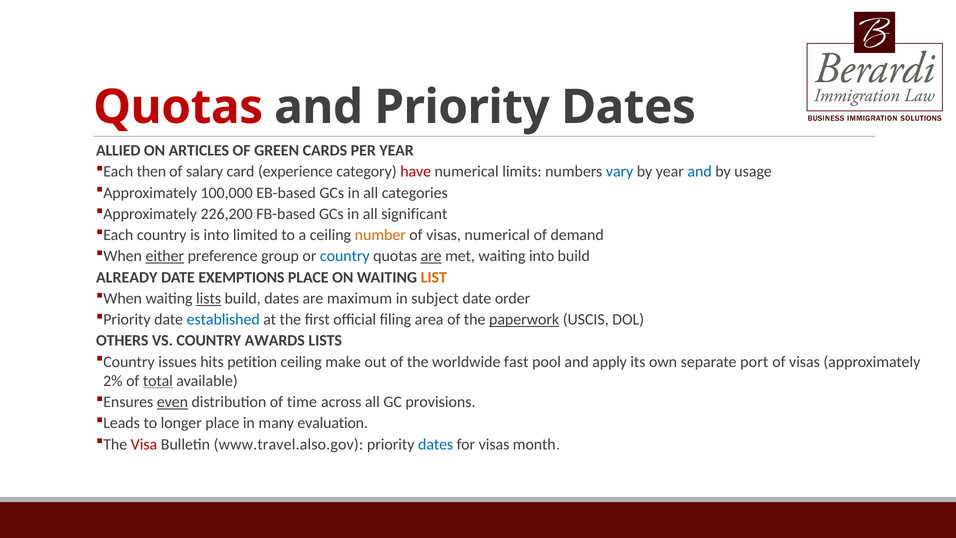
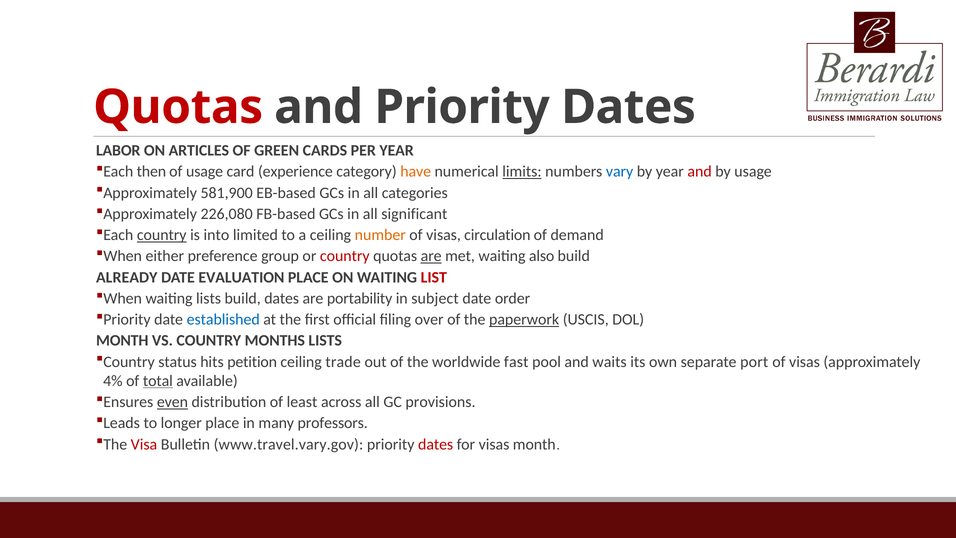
ALLIED: ALLIED -> LABOR (118, 150)
of salary: salary -> usage (205, 172)
have colour: red -> orange (416, 172)
limits underline: none -> present (522, 172)
and colour: blue -> red (700, 172)
100,000: 100,000 -> 581,900 (227, 193)
226,200: 226,200 -> 226,080 (227, 214)
country underline: none -> present (162, 235)
visas numerical: numerical -> circulation (497, 235)
either underline: present -> none (165, 256)
country colour: blue -> red (345, 256)
waiting into: into -> also (542, 256)
EXEMPTIONS: EXEMPTIONS -> EVALUATION (241, 277)
LIST colour: orange -> red (434, 277)
lists underline: present -> none (209, 298)
maximum: maximum -> portability (360, 298)
area: area -> over (429, 319)
OTHERS: OTHERS -> MONTH (122, 341)
AWARDS: AWARDS -> MONTHS (275, 341)
issues: issues -> status (178, 362)
make: make -> trade (343, 362)
apply: apply -> waits (610, 362)
2%: 2% -> 4% (113, 381)
time: time -> least (302, 402)
evaluation: evaluation -> professors (333, 423)
www.travel.also.gov: www.travel.also.gov -> www.travel.vary.gov (288, 444)
dates colour: blue -> red (436, 444)
